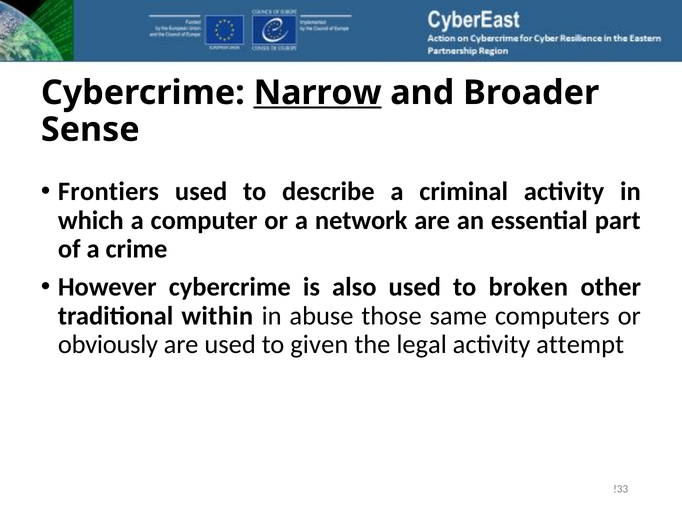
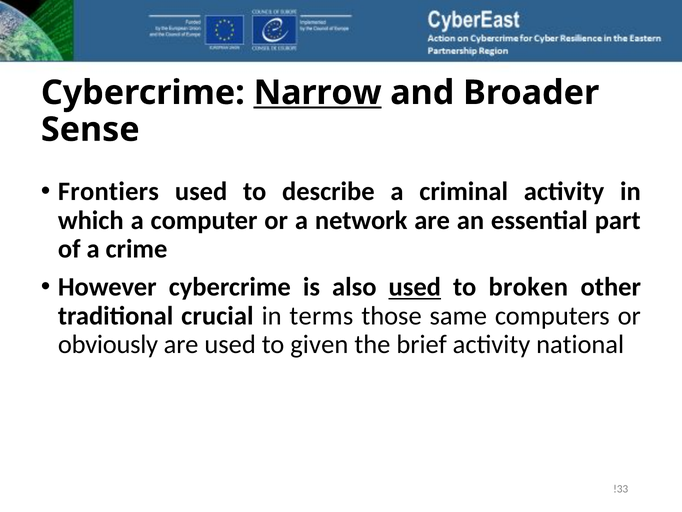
used underline: none -> present (415, 287)
within: within -> crucial (217, 316)
abuse: abuse -> terms (321, 316)
legal: legal -> brief (422, 344)
attempt: attempt -> national (580, 344)
